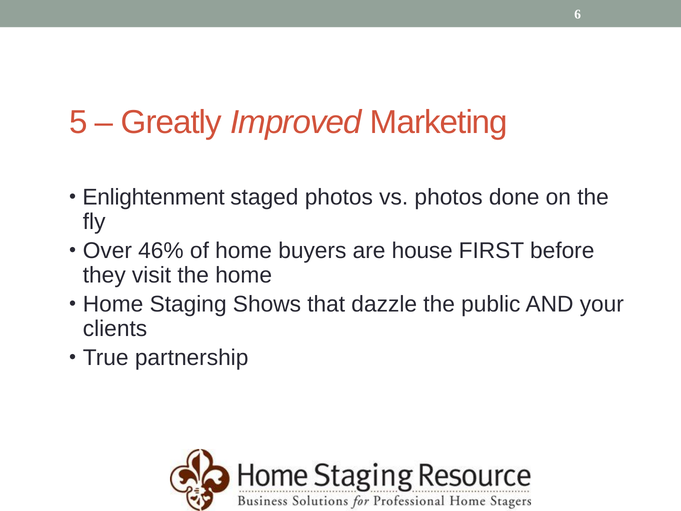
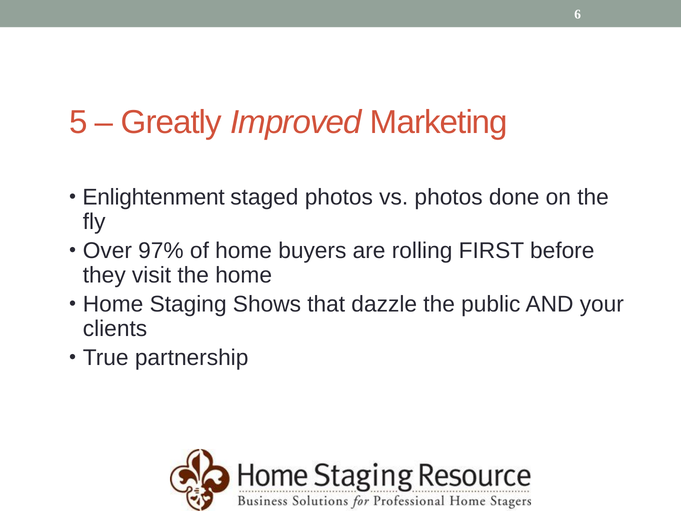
46%: 46% -> 97% (161, 251)
house: house -> rolling (422, 251)
